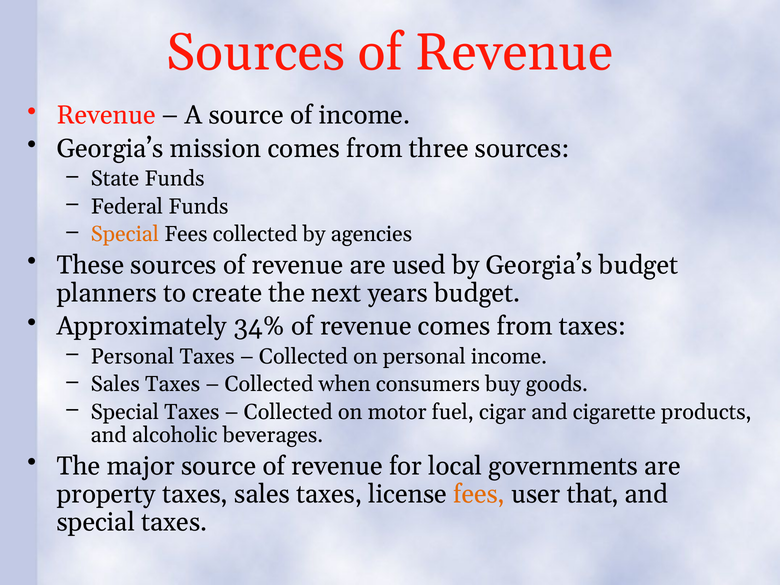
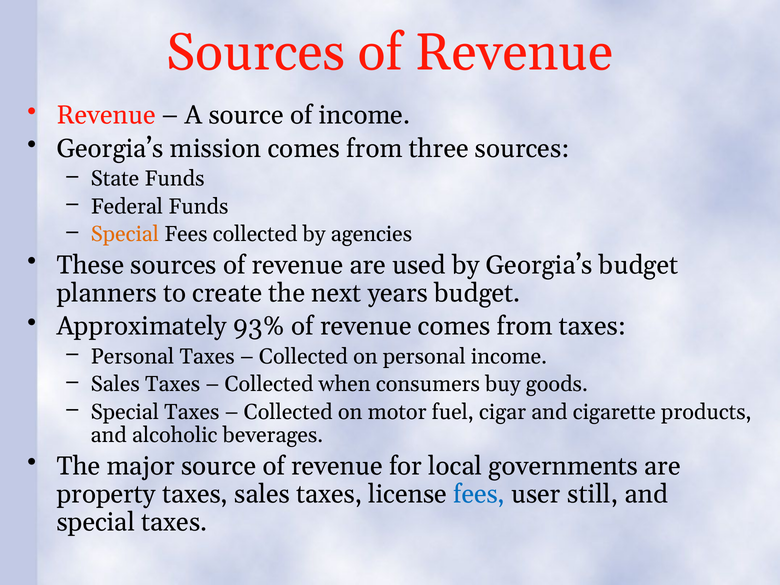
34%: 34% -> 93% (259, 326)
fees colour: orange -> blue (479, 494)
that: that -> still (593, 494)
